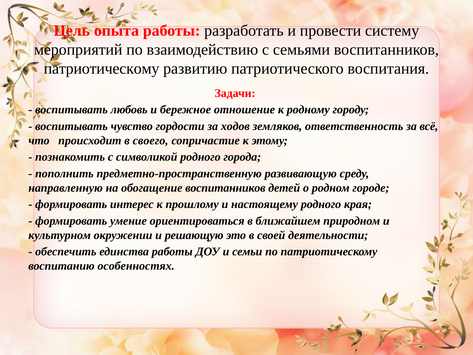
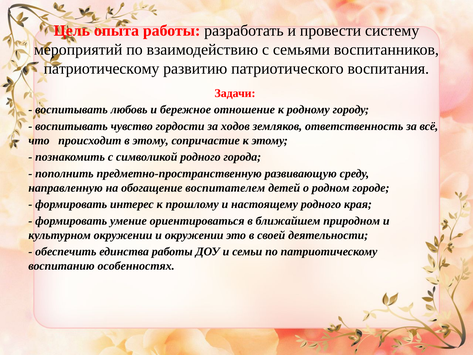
в своего: своего -> этому (151, 140)
обогащение воспитанников: воспитанников -> воспитателем (225, 188)
и решающую: решающую -> окружении (194, 235)
